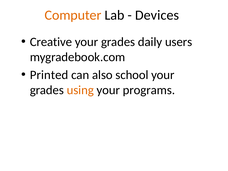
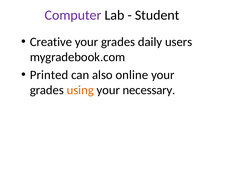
Computer colour: orange -> purple (73, 15)
Devices: Devices -> Student (157, 15)
school: school -> online (132, 75)
programs: programs -> necessary (149, 90)
